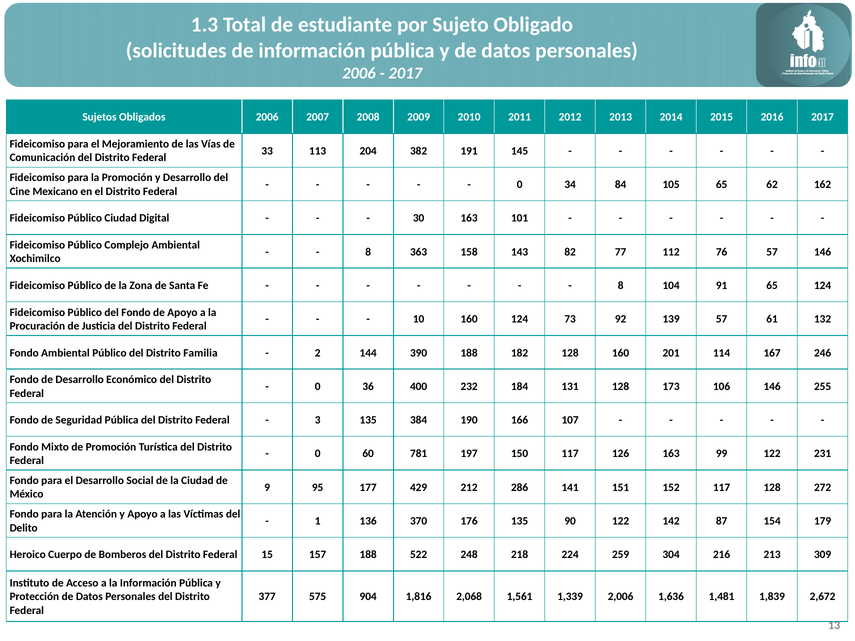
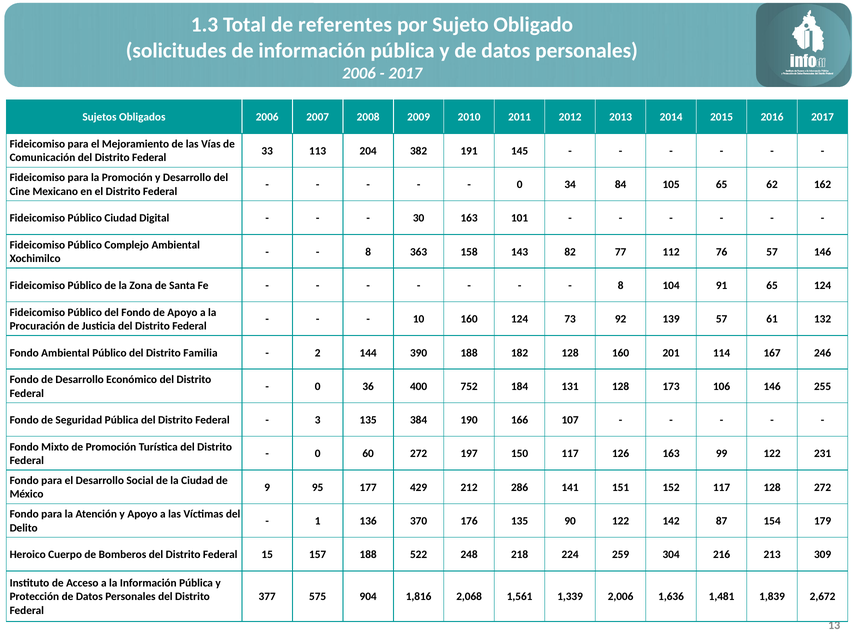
estudiante: estudiante -> referentes (345, 25)
232: 232 -> 752 (469, 387)
60 781: 781 -> 272 (419, 454)
